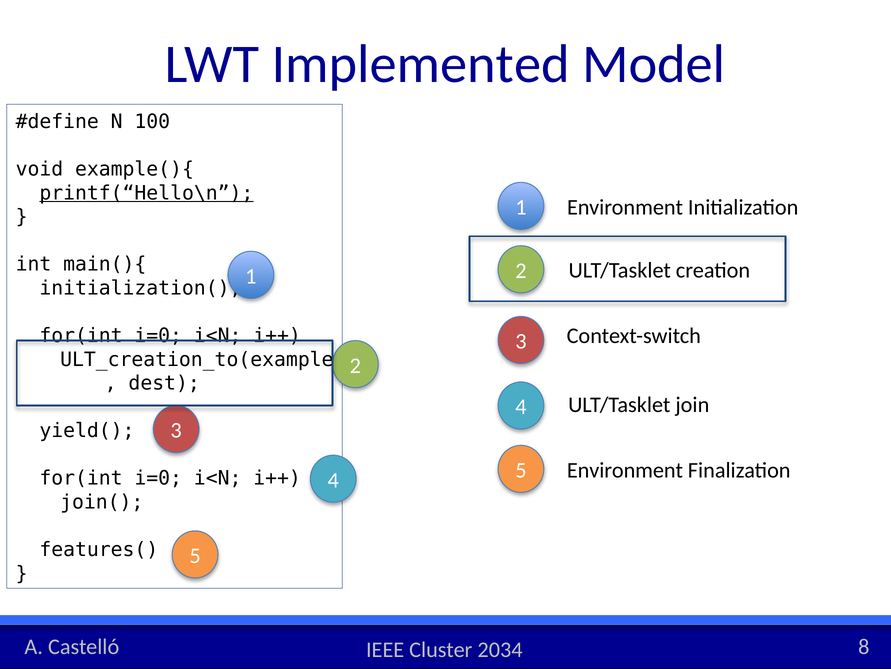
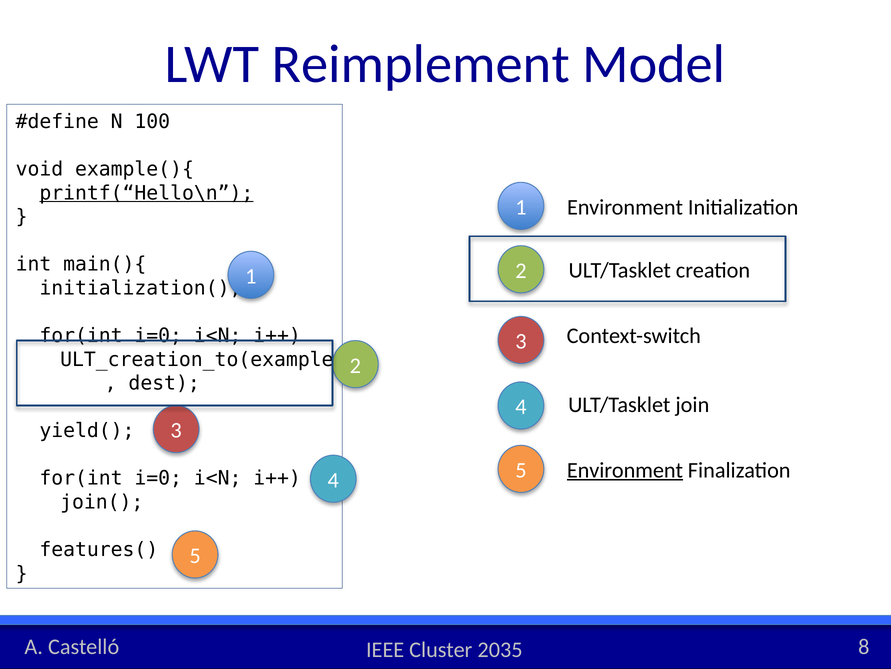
Implemented: Implemented -> Reimplement (421, 64)
Environment underline: none -> present (625, 470)
2034: 2034 -> 2035 (500, 649)
